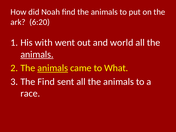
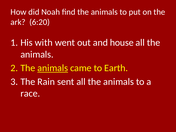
world: world -> house (122, 43)
animals underline: present -> none (37, 54)
What: What -> Earth (116, 68)
The Find: Find -> Rain (46, 82)
